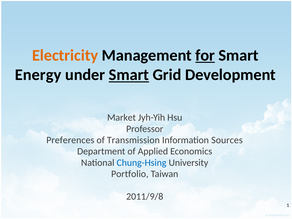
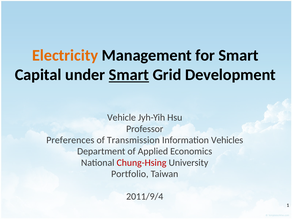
for underline: present -> none (205, 55)
Energy: Energy -> Capital (38, 75)
Market: Market -> Vehicle (122, 118)
Sources: Sources -> Vehicles (227, 140)
Chung-Hsing colour: blue -> red (142, 163)
2011/9/8: 2011/9/8 -> 2011/9/4 (145, 197)
